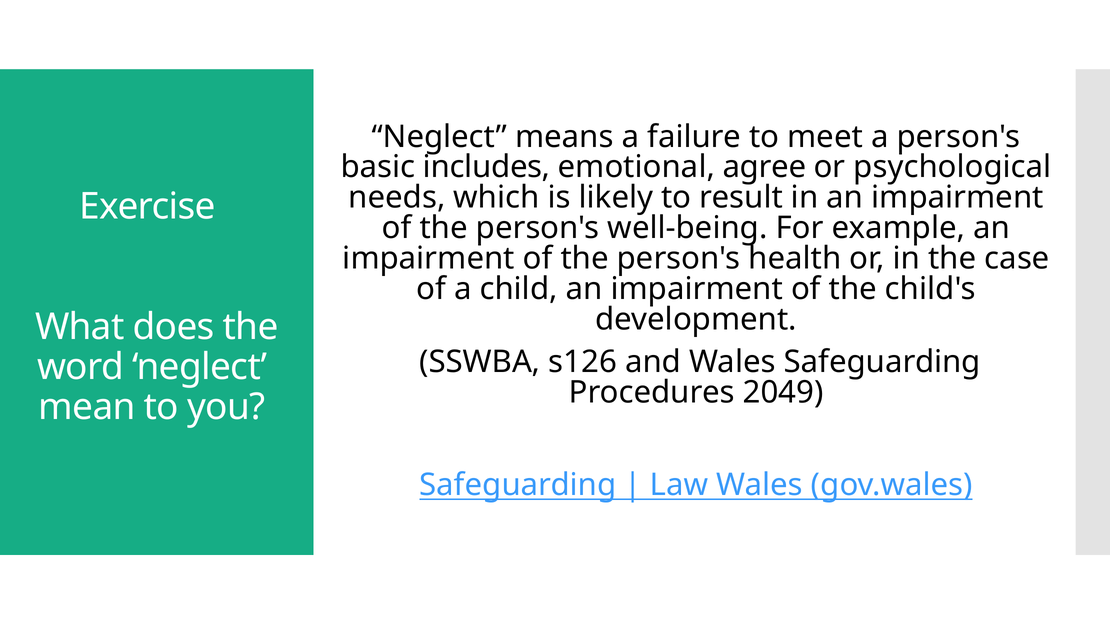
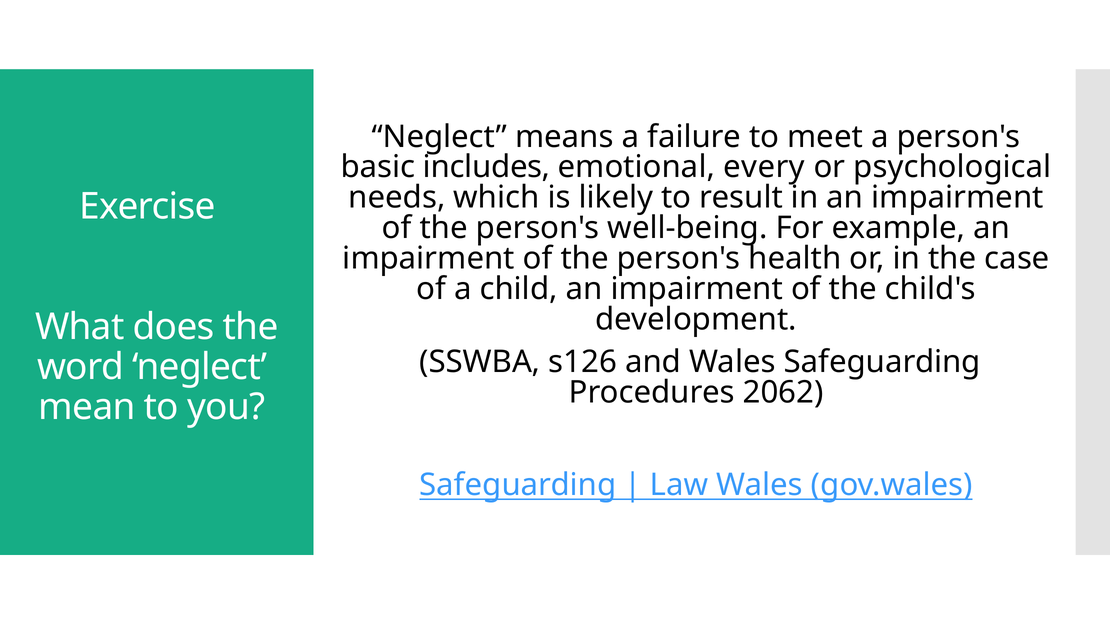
agree: agree -> every (764, 167)
2049: 2049 -> 2062 (783, 392)
